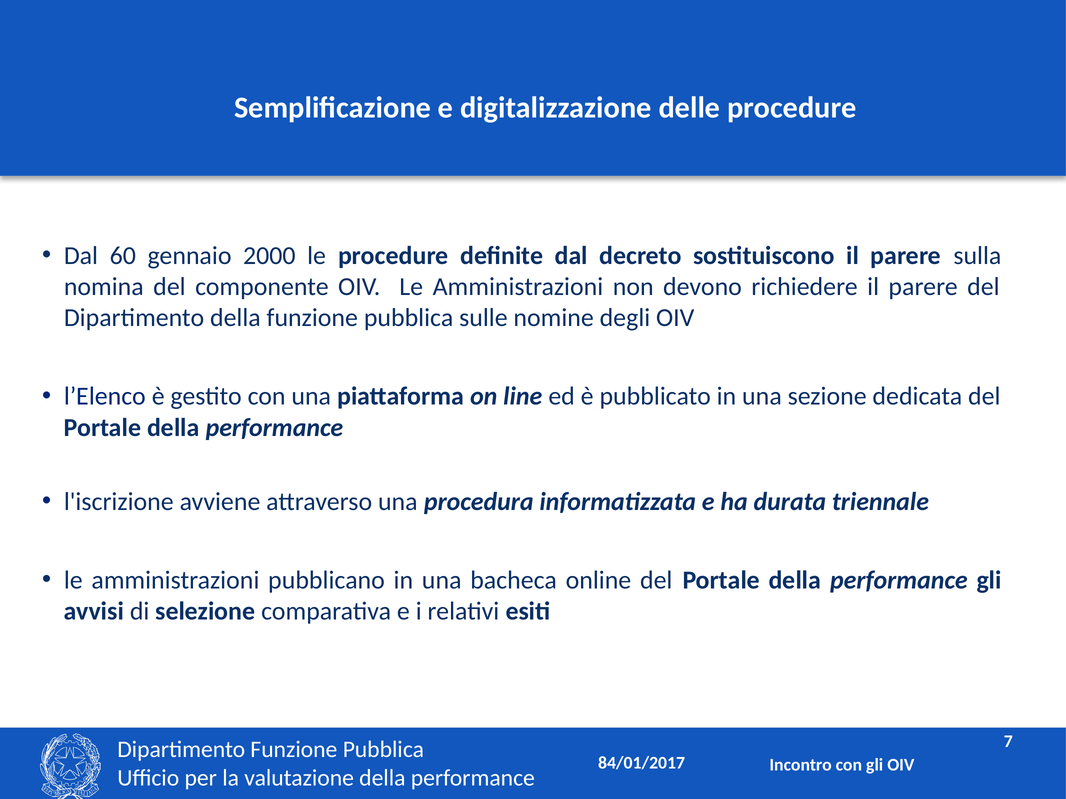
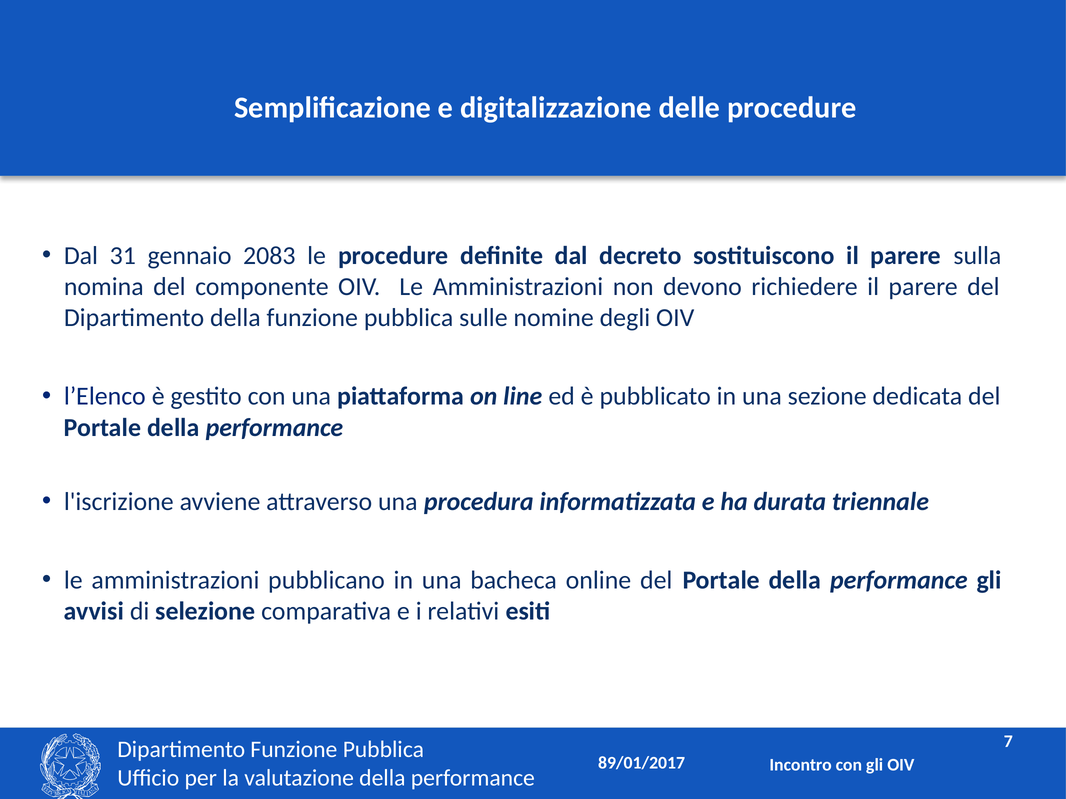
60: 60 -> 31 (123, 256)
2000: 2000 -> 2083 (269, 256)
84/01/2017: 84/01/2017 -> 89/01/2017 (642, 764)
